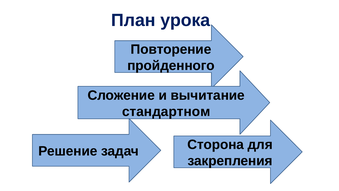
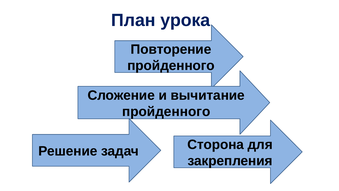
стандартном: стандартном -> пройденного (166, 111)
